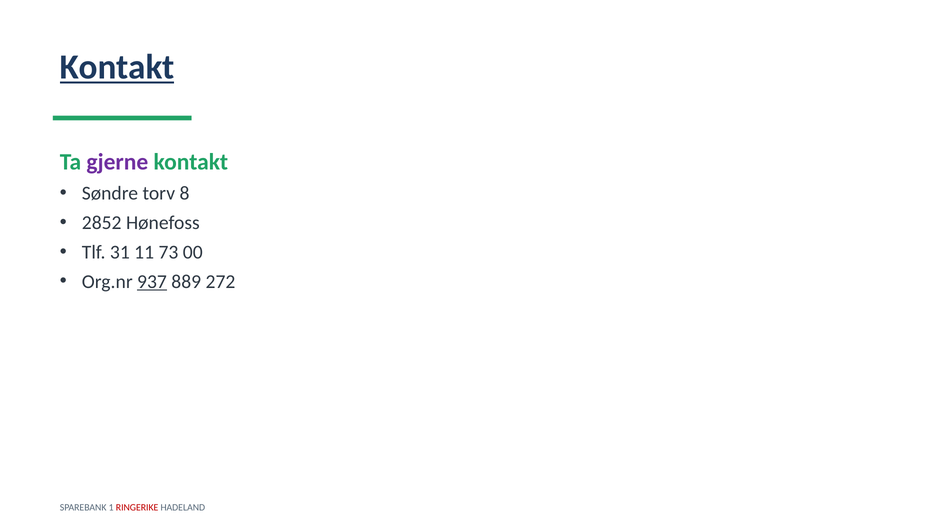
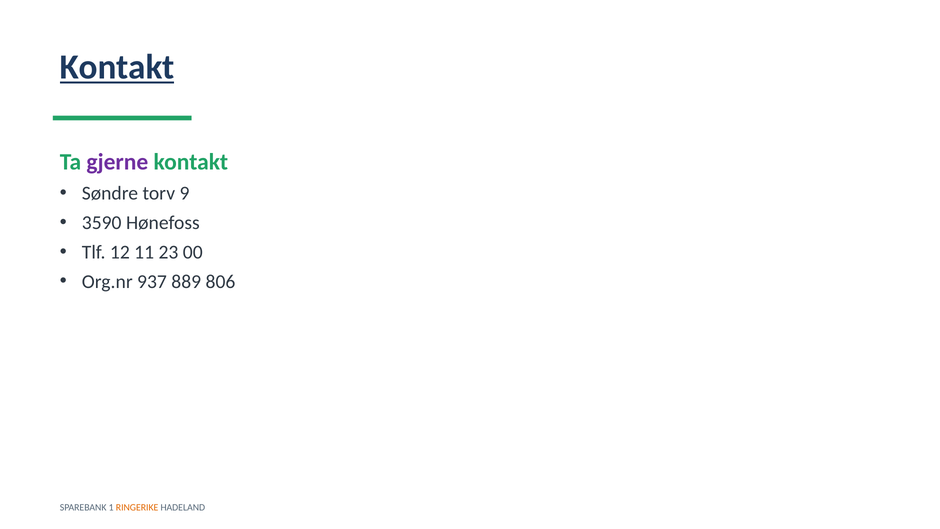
8: 8 -> 9 (184, 193)
2852: 2852 -> 3590 (102, 223)
31: 31 -> 12 (120, 252)
73: 73 -> 23 (168, 252)
937 underline: present -> none (152, 281)
272: 272 -> 806 (220, 281)
RINGERIKE colour: red -> orange (137, 507)
